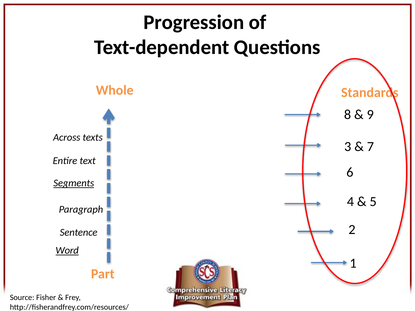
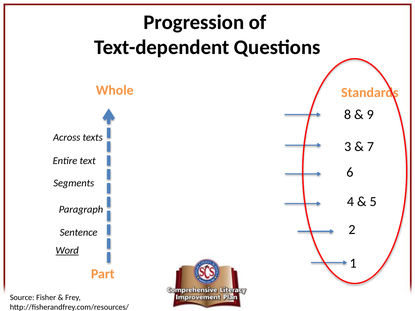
Segments underline: present -> none (74, 183)
